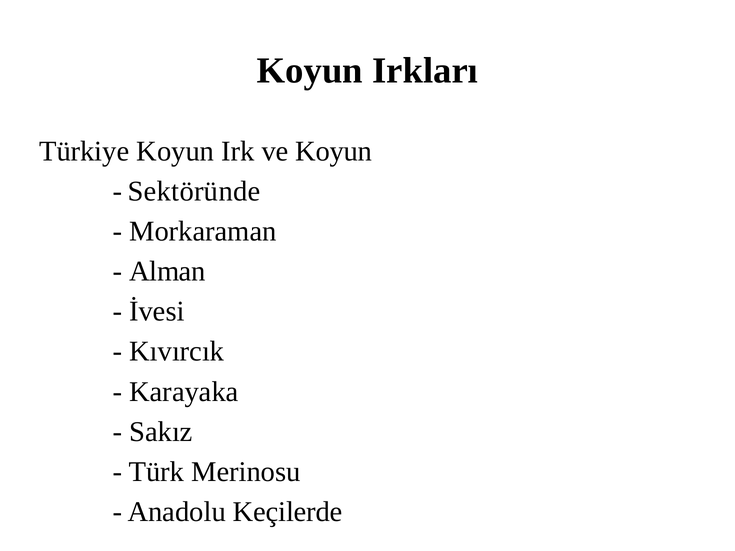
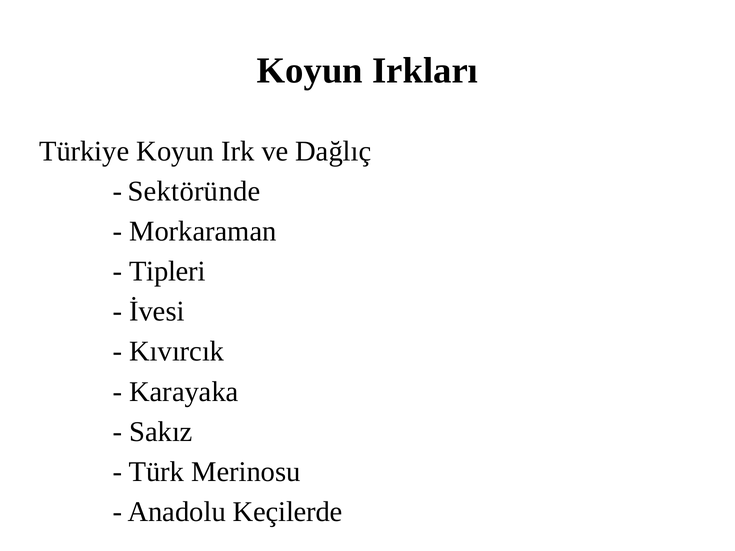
ve Koyun: Koyun -> Dağlıç (333, 151)
Alman: Alman -> Tipleri (167, 272)
